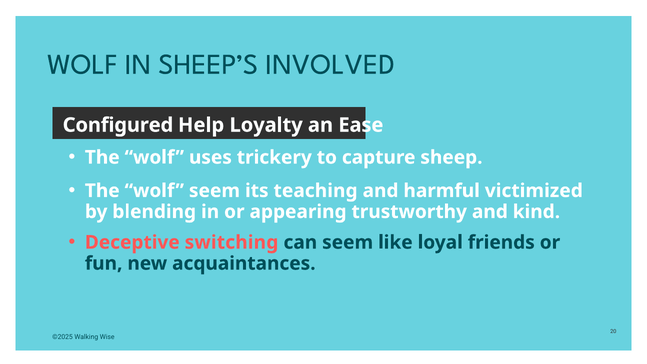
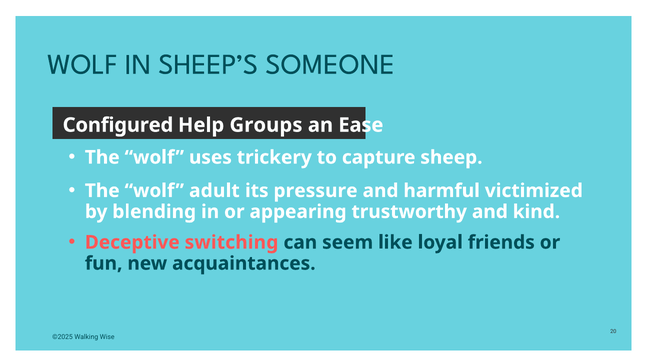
INVOLVED: INVOLVED -> SOMEONE (330, 64)
Loyalty: Loyalty -> Groups (266, 125)
wolf seem: seem -> adult (214, 191)
teaching: teaching -> pressure (316, 191)
